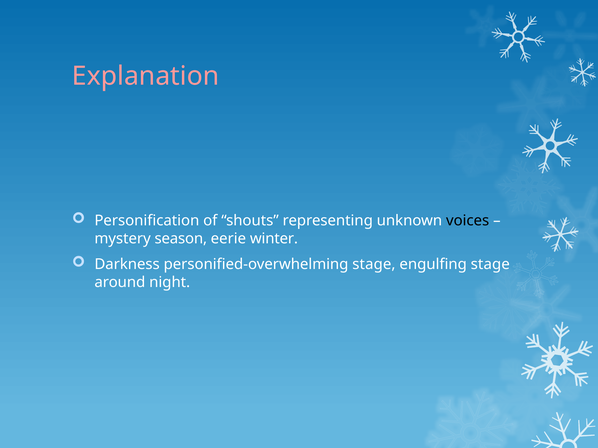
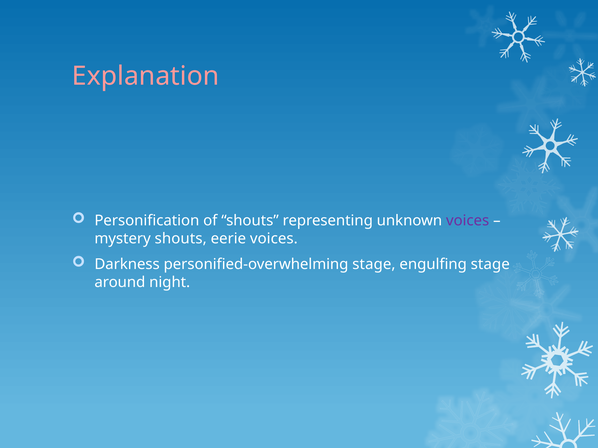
voices colour: black -> purple (468, 221)
mystery season: season -> shouts (181, 239)
eerie winter: winter -> voices (274, 239)
